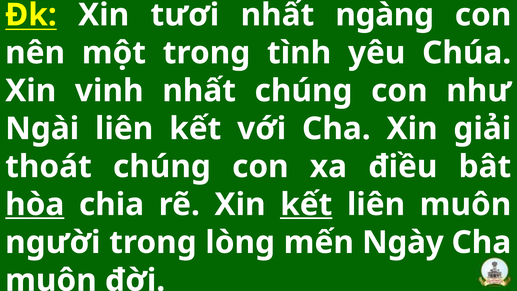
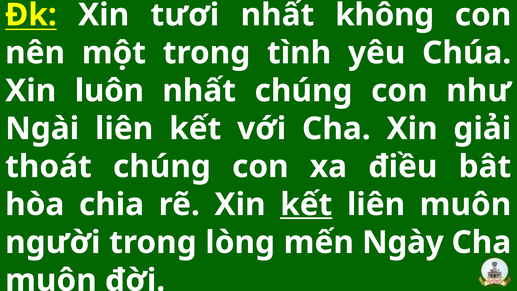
ngàng: ngàng -> không (385, 15)
vinh: vinh -> luôn (109, 91)
hòa underline: present -> none (35, 204)
